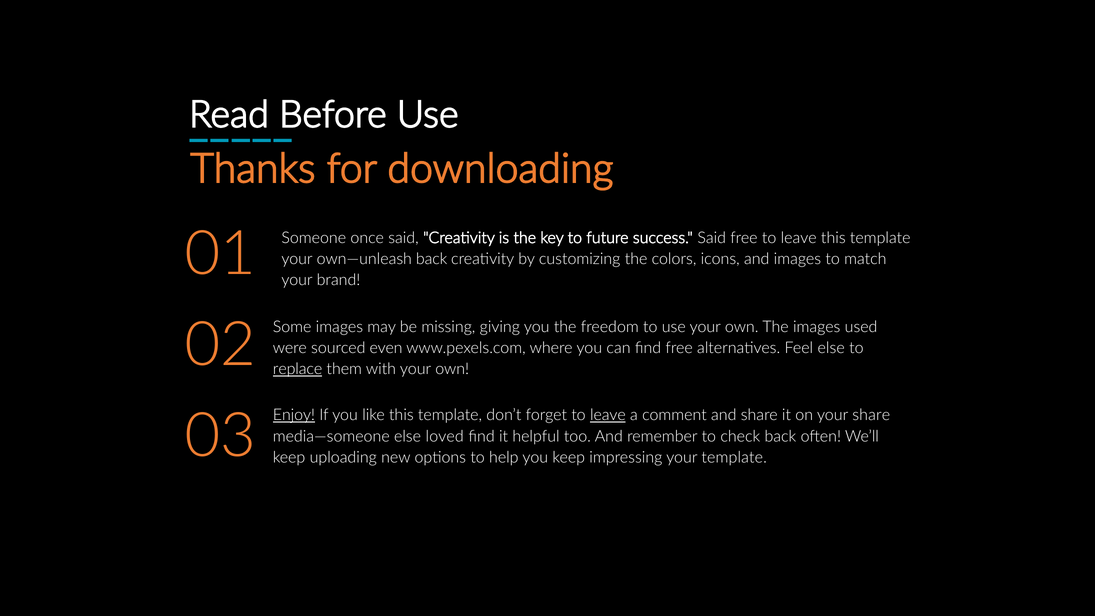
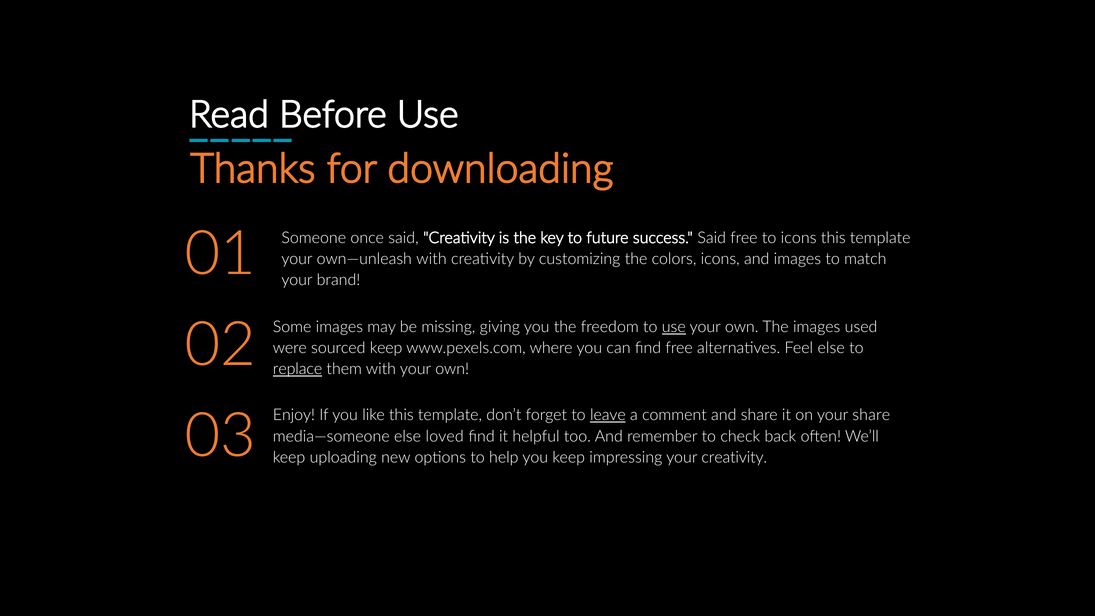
free to leave: leave -> icons (799, 238)
own—unleash back: back -> with (432, 259)
use underline: none -> present (674, 327)
sourced even: even -> keep (386, 348)
Enjoy underline: present -> none (294, 415)
your template: template -> creativity (734, 457)
